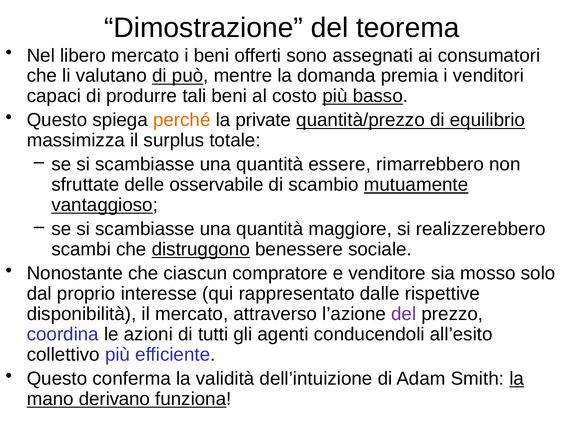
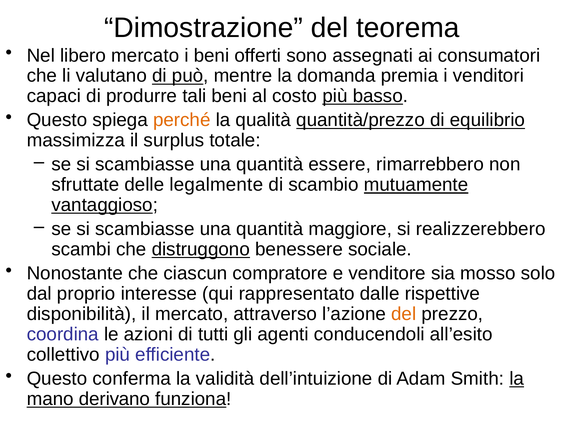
private: private -> qualità (263, 120)
osservabile: osservabile -> legalmente (216, 185)
del colour: purple -> orange (404, 314)
